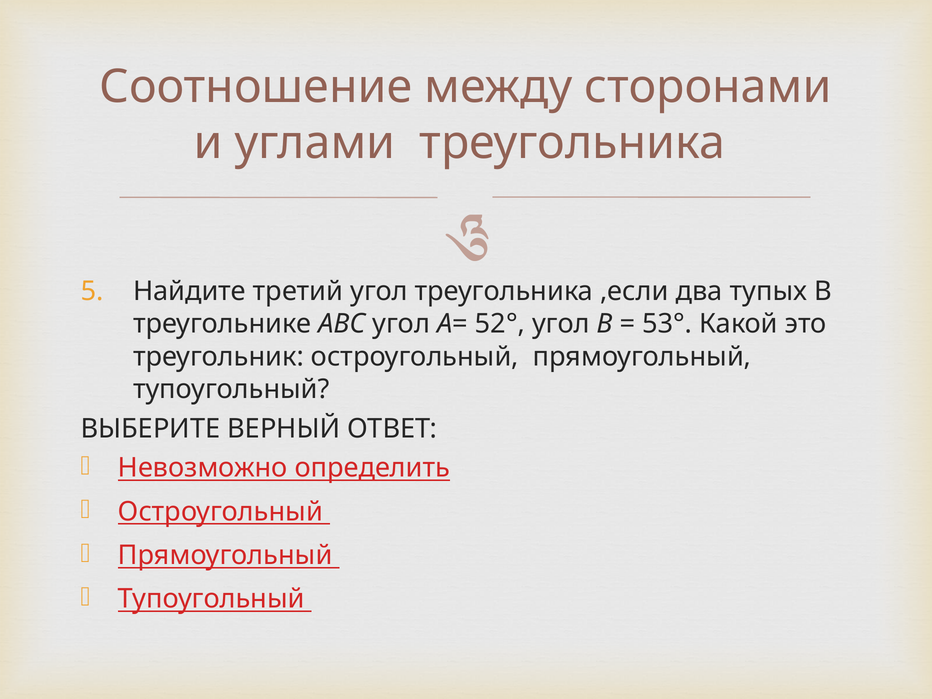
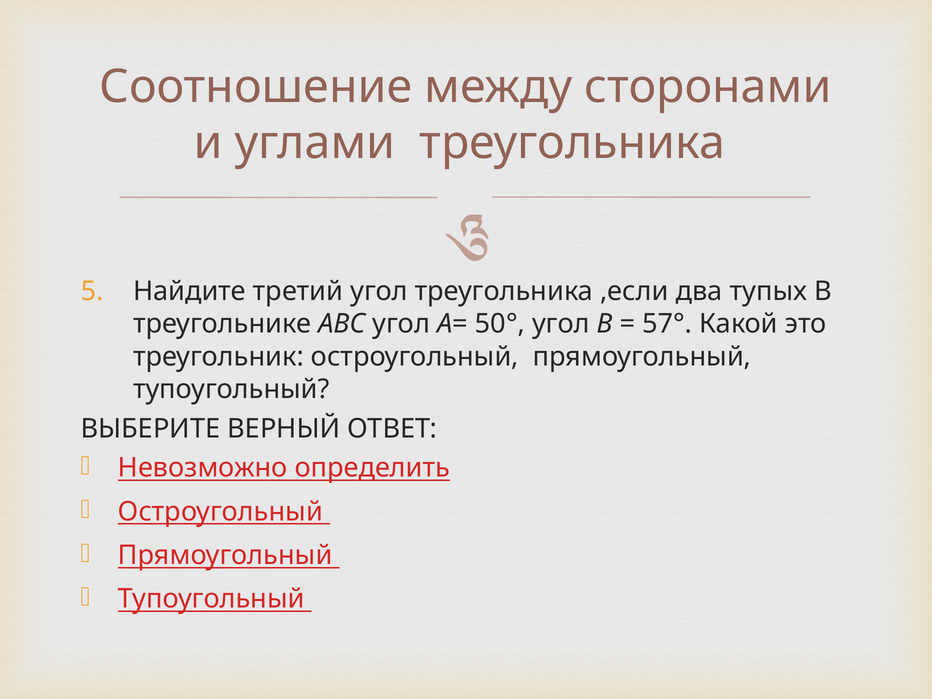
52°: 52° -> 50° (500, 324)
53°: 53° -> 57° (667, 324)
